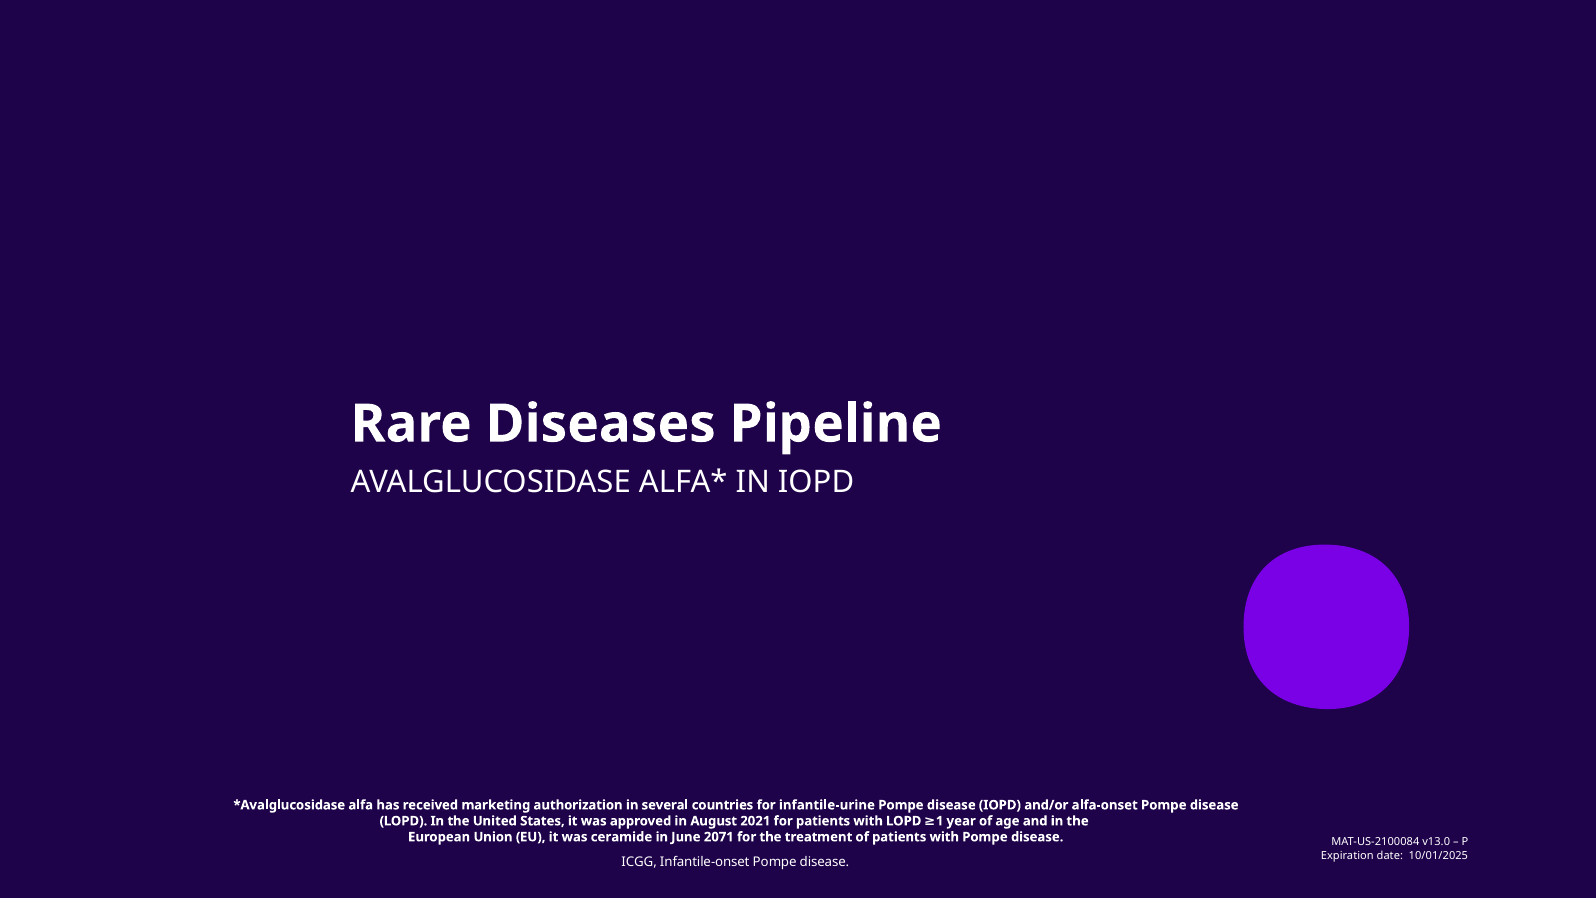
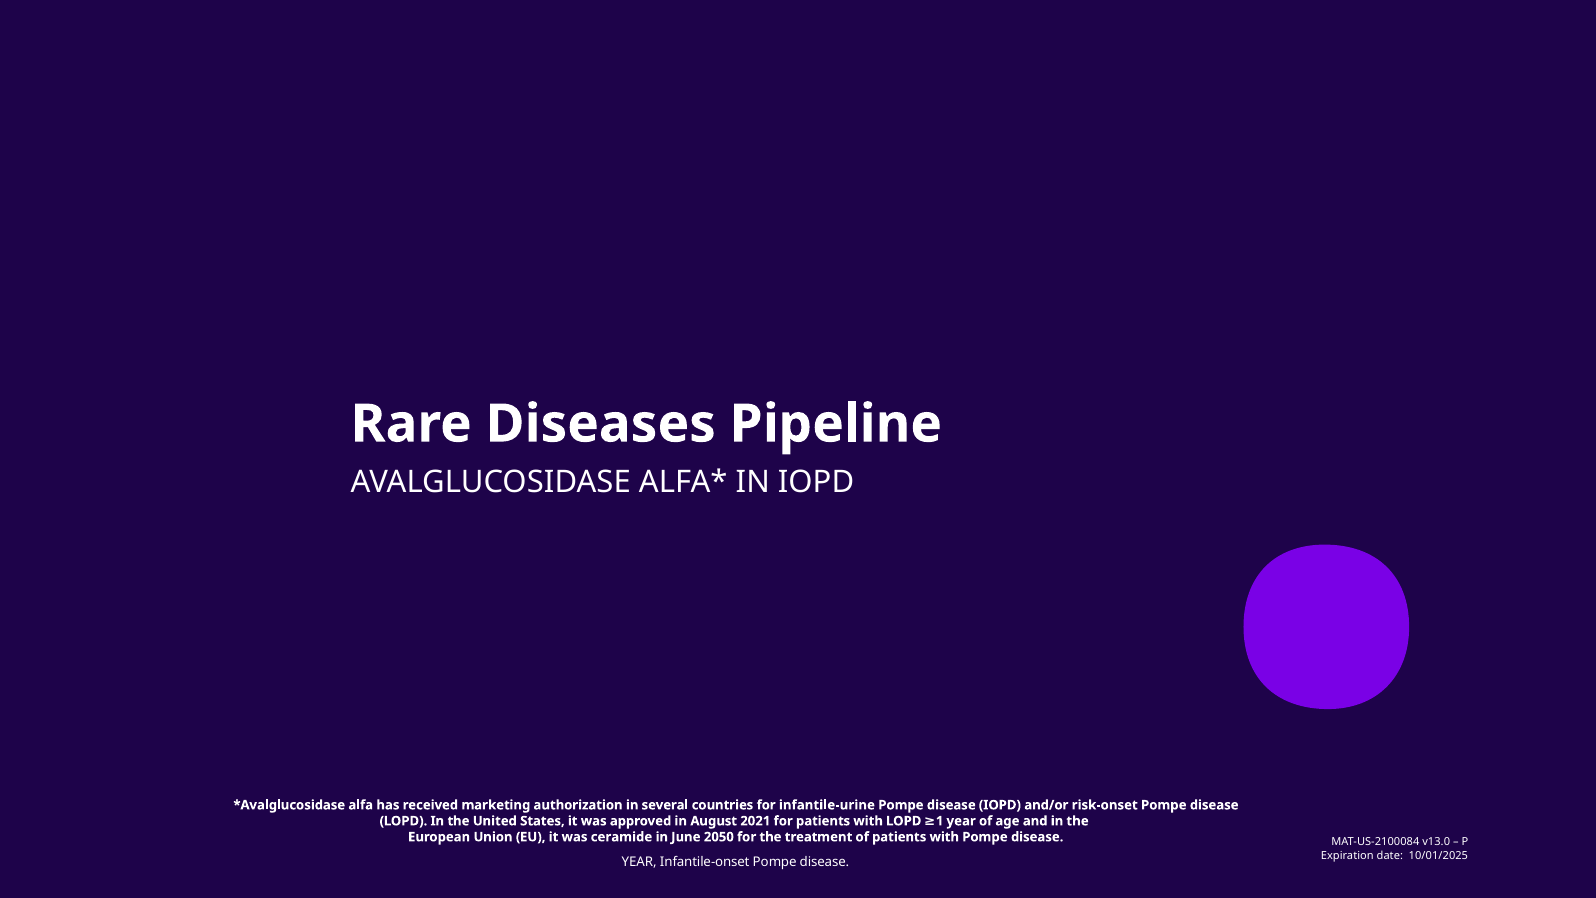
alfa-onset: alfa-onset -> risk-onset (1105, 805)
2071: 2071 -> 2050 (719, 837)
ICGG: ICGG -> YEAR (639, 862)
